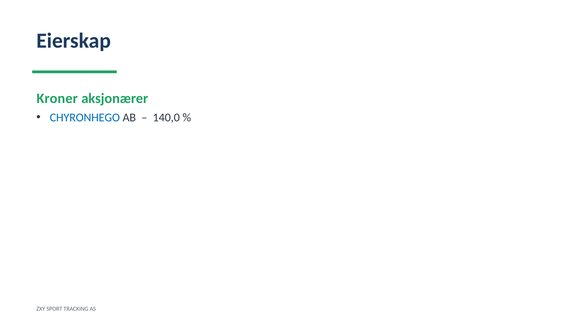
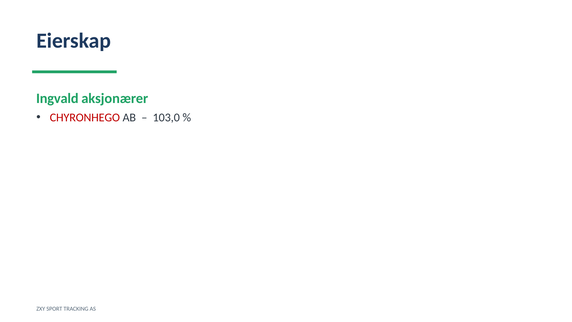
Kroner: Kroner -> Ingvald (57, 98)
CHYRONHEGO colour: blue -> red (85, 118)
140,0: 140,0 -> 103,0 (166, 118)
